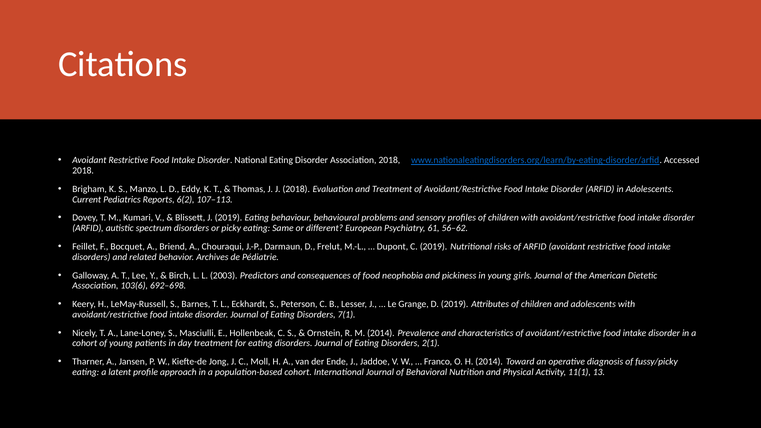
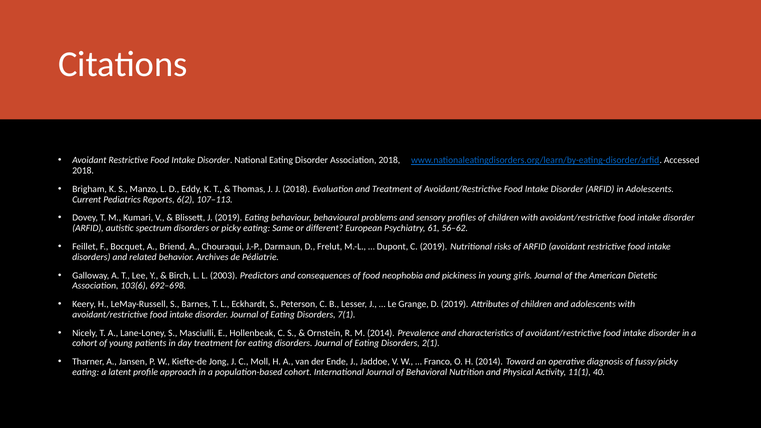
13: 13 -> 40 (599, 372)
